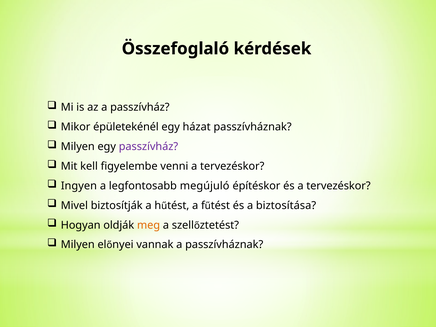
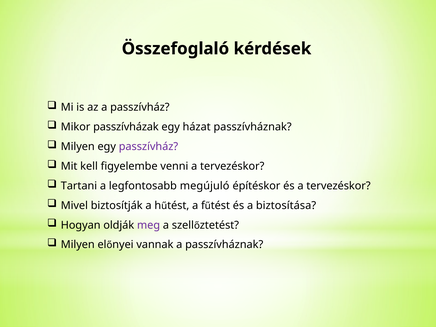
épületekénél: épületekénél -> passzívházak (126, 127)
Ingyen: Ingyen -> Tartani (79, 186)
meg colour: orange -> purple (149, 225)
